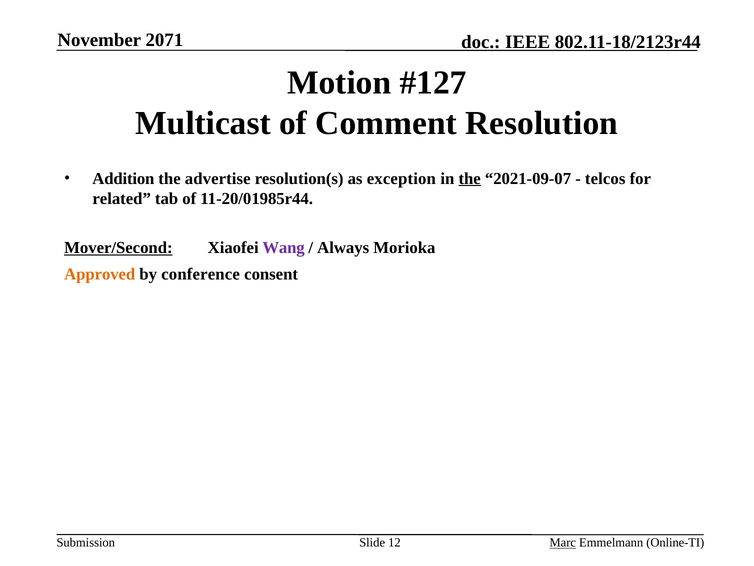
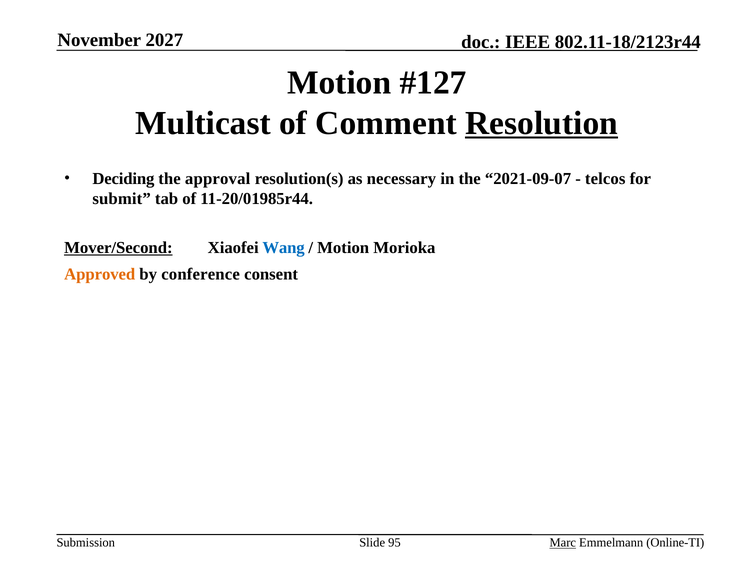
2071: 2071 -> 2027 (164, 40)
Resolution underline: none -> present (542, 123)
Addition: Addition -> Deciding (123, 178)
advertise: advertise -> approval (218, 178)
exception: exception -> necessary (401, 178)
the underline: present -> none (470, 178)
related: related -> submit (122, 198)
Wang colour: purple -> blue (284, 248)
Always: Always -> Motion (343, 248)
12: 12 -> 95 (394, 542)
